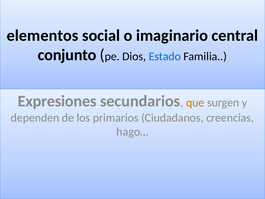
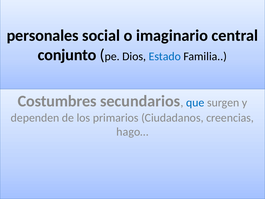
elementos: elementos -> personales (43, 35)
Expresiones: Expresiones -> Costumbres (57, 101)
que colour: orange -> blue (195, 103)
